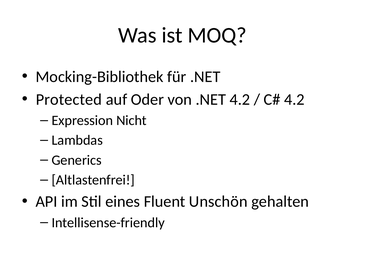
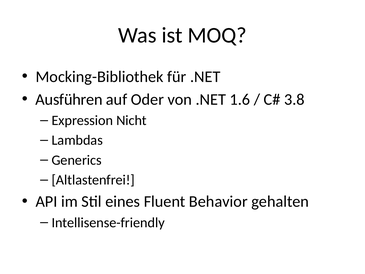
Protected: Protected -> Ausführen (69, 99)
.NET 4.2: 4.2 -> 1.6 (240, 99)
4.2: 4.2 -> 3.8 (294, 99)
Unschön: Unschön -> Behavior (218, 201)
